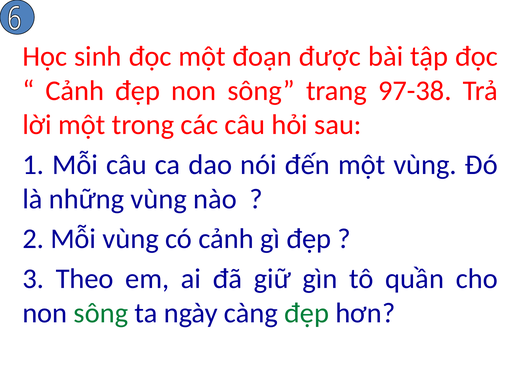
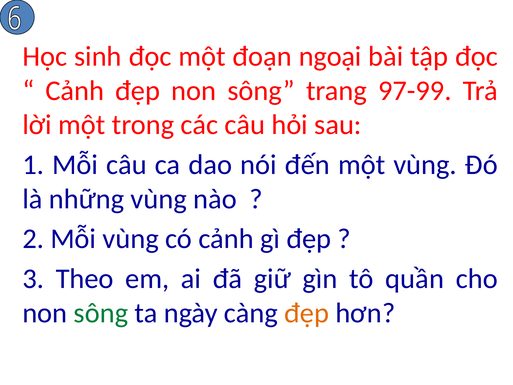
được: được -> ngoại (330, 56)
97-38: 97-38 -> 97-99 (415, 91)
đẹp colour: green -> orange (307, 313)
